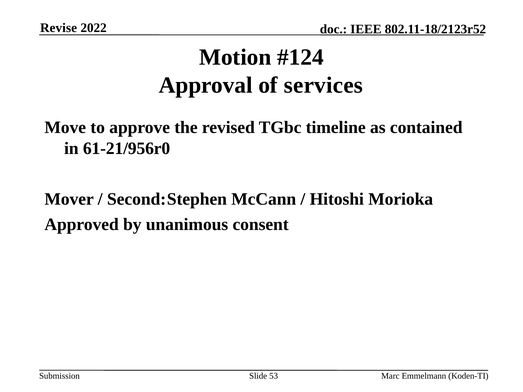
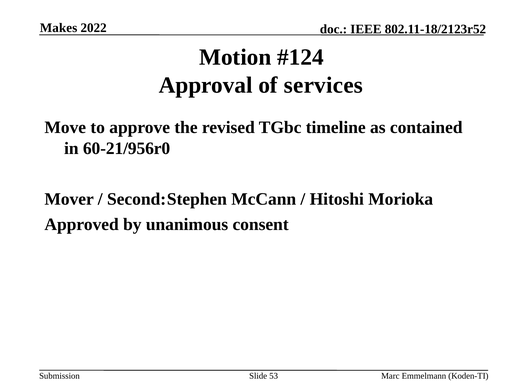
Revise: Revise -> Makes (59, 28)
61-21/956r0: 61-21/956r0 -> 60-21/956r0 (127, 149)
